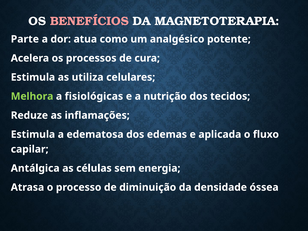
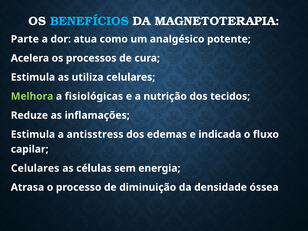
BENEFÍCIOS colour: pink -> light blue (89, 21)
edematosa: edematosa -> antisstress (95, 134)
aplicada: aplicada -> indicada (220, 134)
Antálgica: Antálgica -> Celulares (35, 168)
